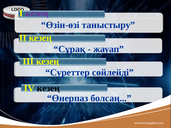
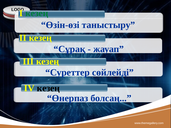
кезең colour: purple -> green (37, 13)
